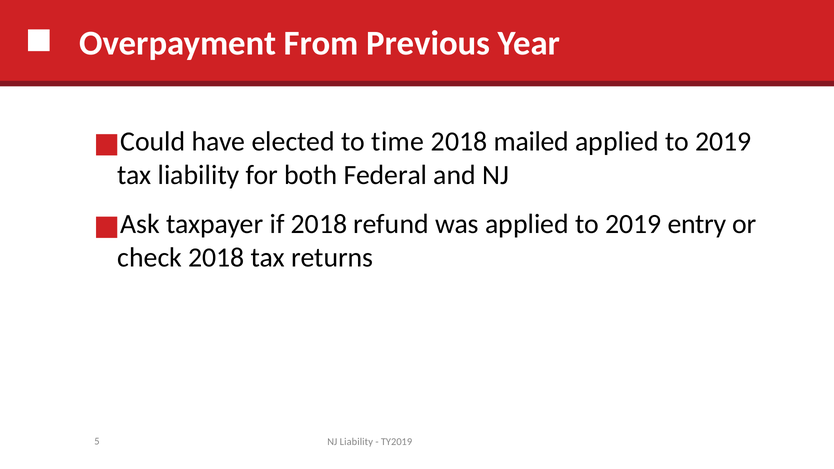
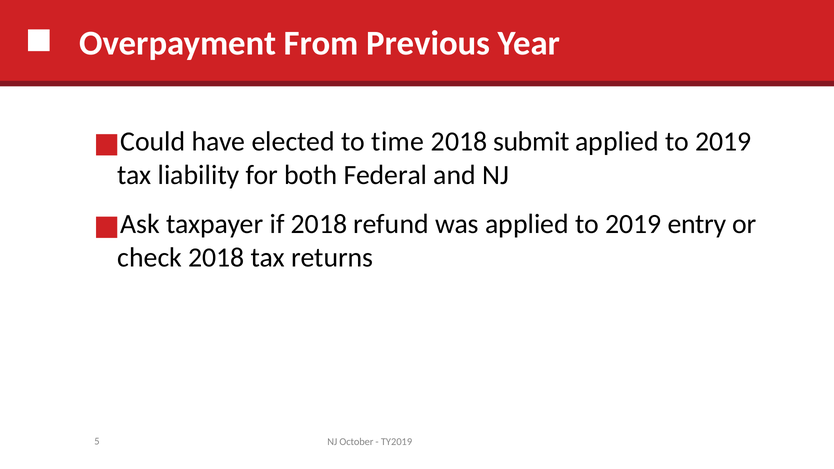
mailed: mailed -> submit (531, 142)
NJ Liability: Liability -> October (356, 442)
